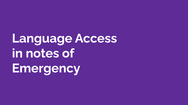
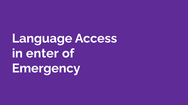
notes: notes -> enter (42, 54)
